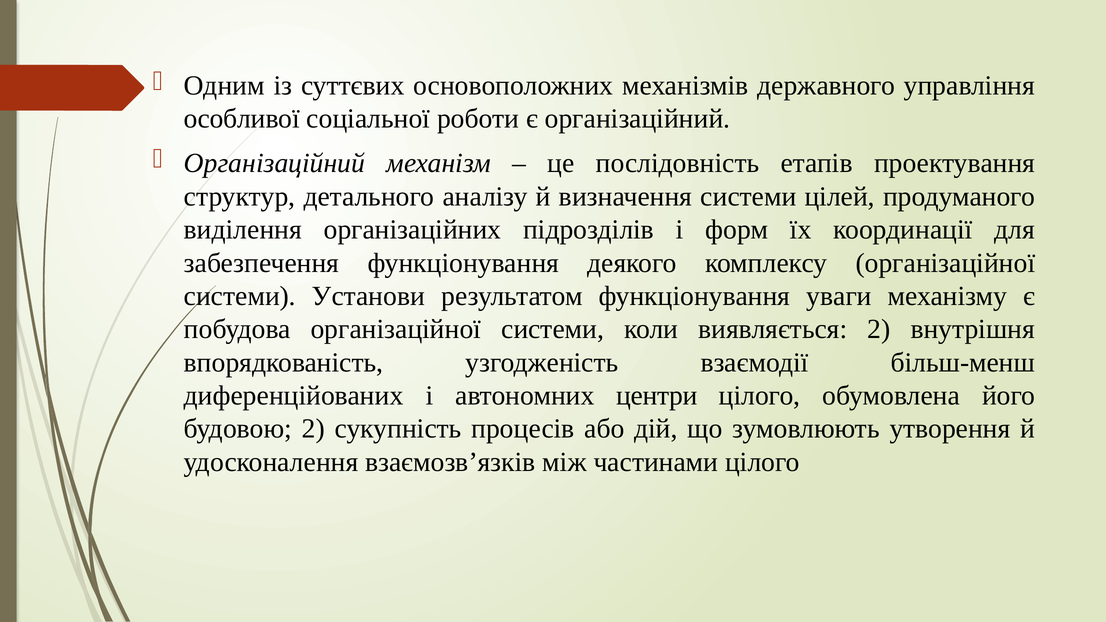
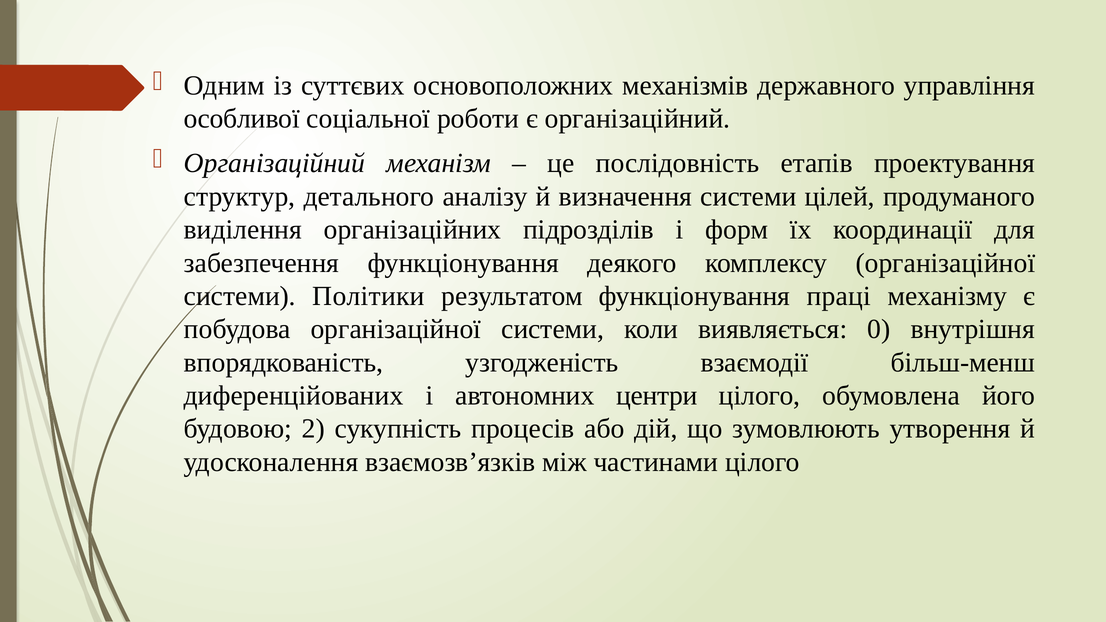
Установи: Установи -> Політики (368, 296)
уваги: уваги -> праці (839, 296)
виявляється 2: 2 -> 0 (879, 329)
